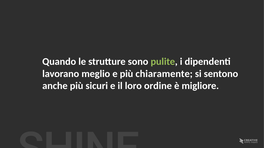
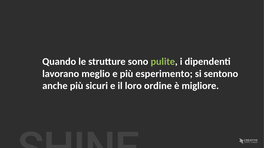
chiaramente: chiaramente -> esperimento (164, 74)
